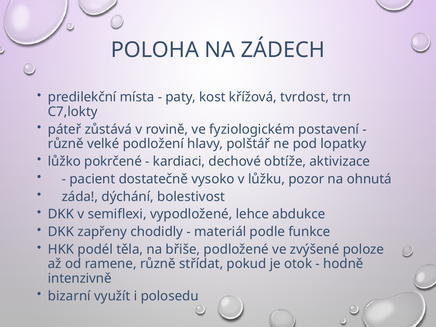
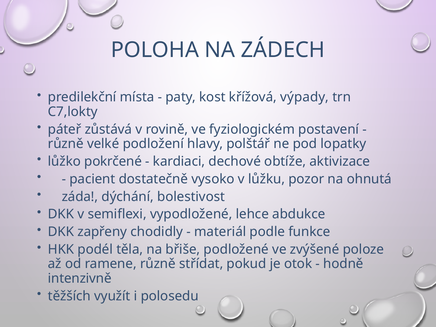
tvrdost: tvrdost -> výpady (305, 97)
bizarní: bizarní -> těžších (69, 296)
